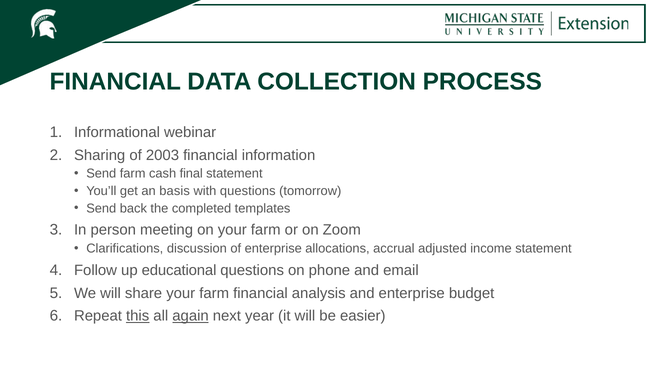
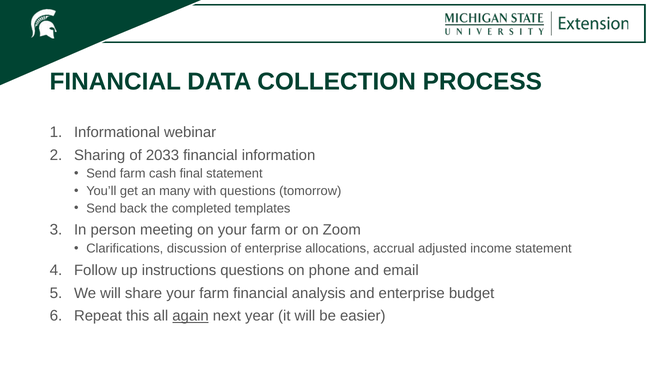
2003: 2003 -> 2033 (162, 155)
basis: basis -> many (175, 191)
educational: educational -> instructions (179, 270)
this underline: present -> none (138, 316)
